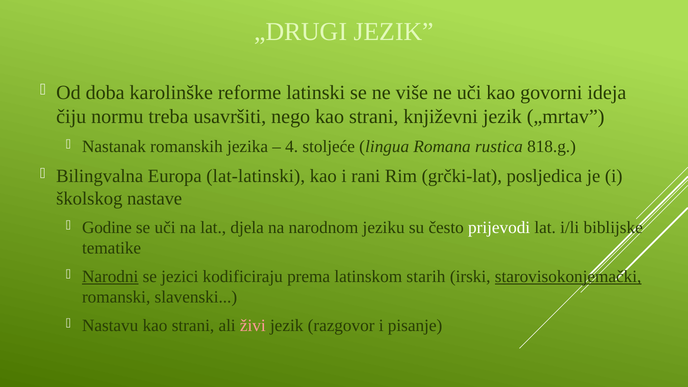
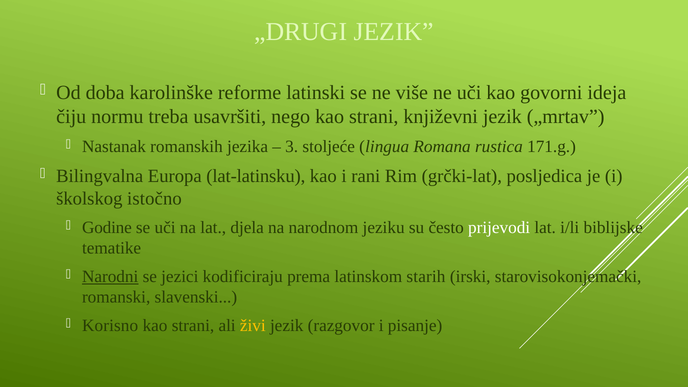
4: 4 -> 3 (292, 146)
818.g: 818.g -> 171.g (552, 146)
lat-latinski: lat-latinski -> lat-latinsku (256, 176)
nastave: nastave -> istočno (154, 198)
starovisokonjemački underline: present -> none (568, 277)
Nastavu: Nastavu -> Korisno (110, 326)
živi colour: pink -> yellow (253, 326)
